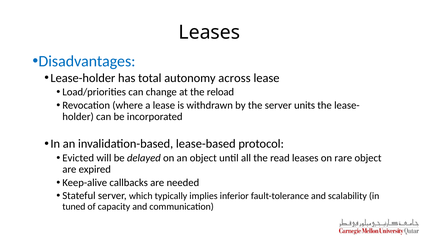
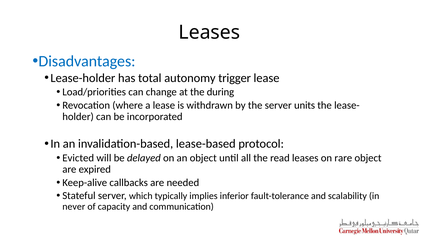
across: across -> trigger (235, 78)
reload: reload -> during (220, 92)
tuned: tuned -> never (74, 207)
